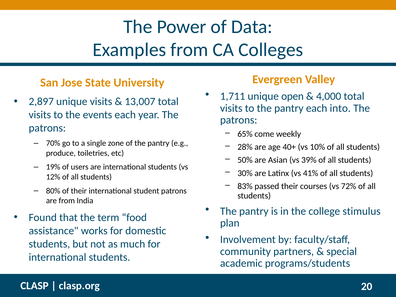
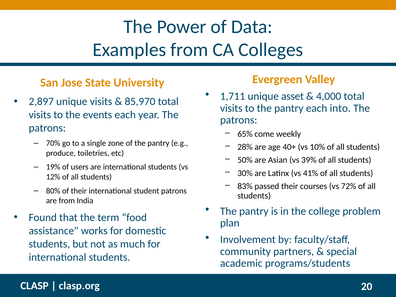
open: open -> asset (293, 96)
13,007: 13,007 -> 85,970 (140, 102)
stimulus: stimulus -> problem (362, 211)
